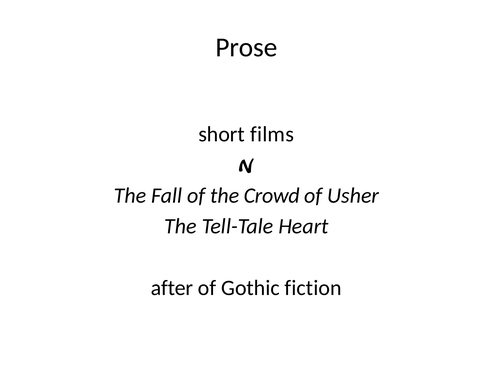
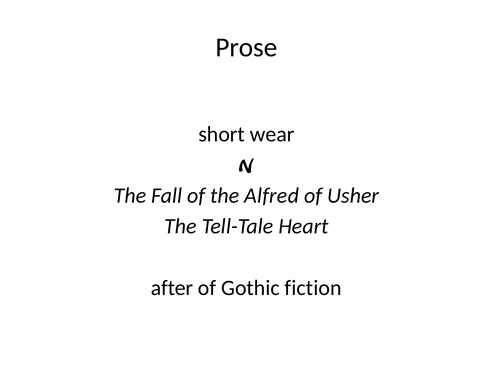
films: films -> wear (272, 134)
Crowd: Crowd -> Alfred (272, 196)
